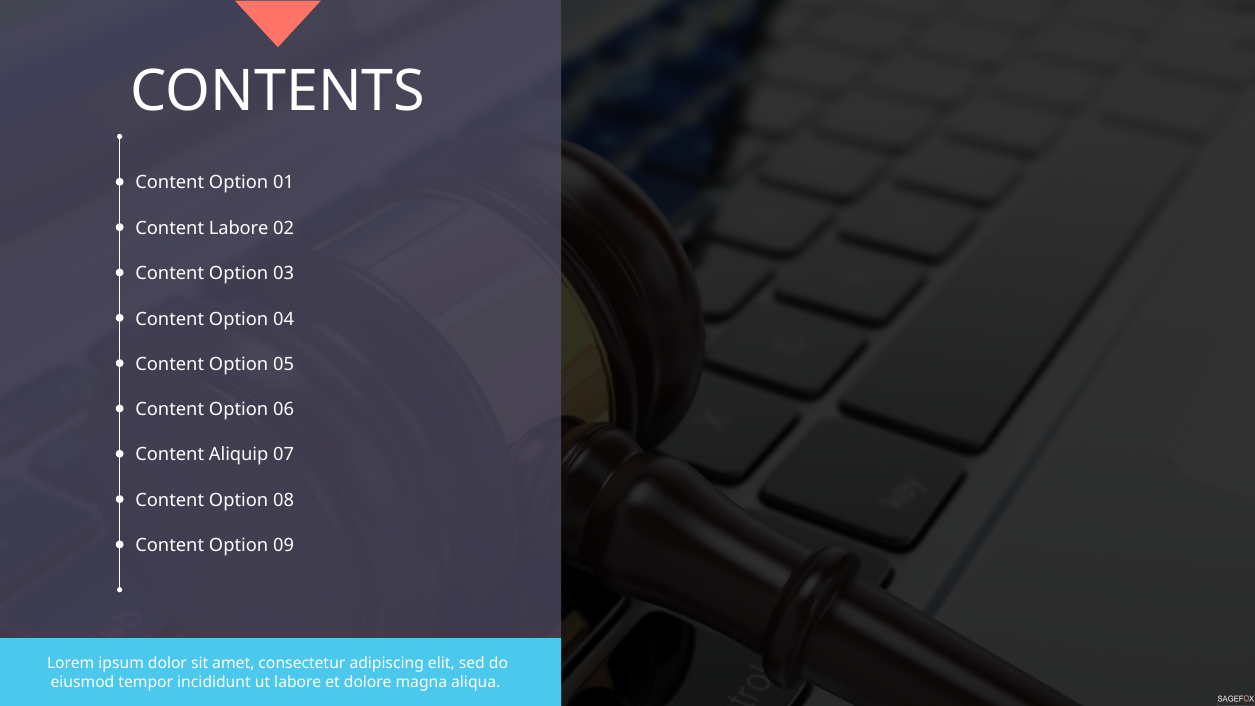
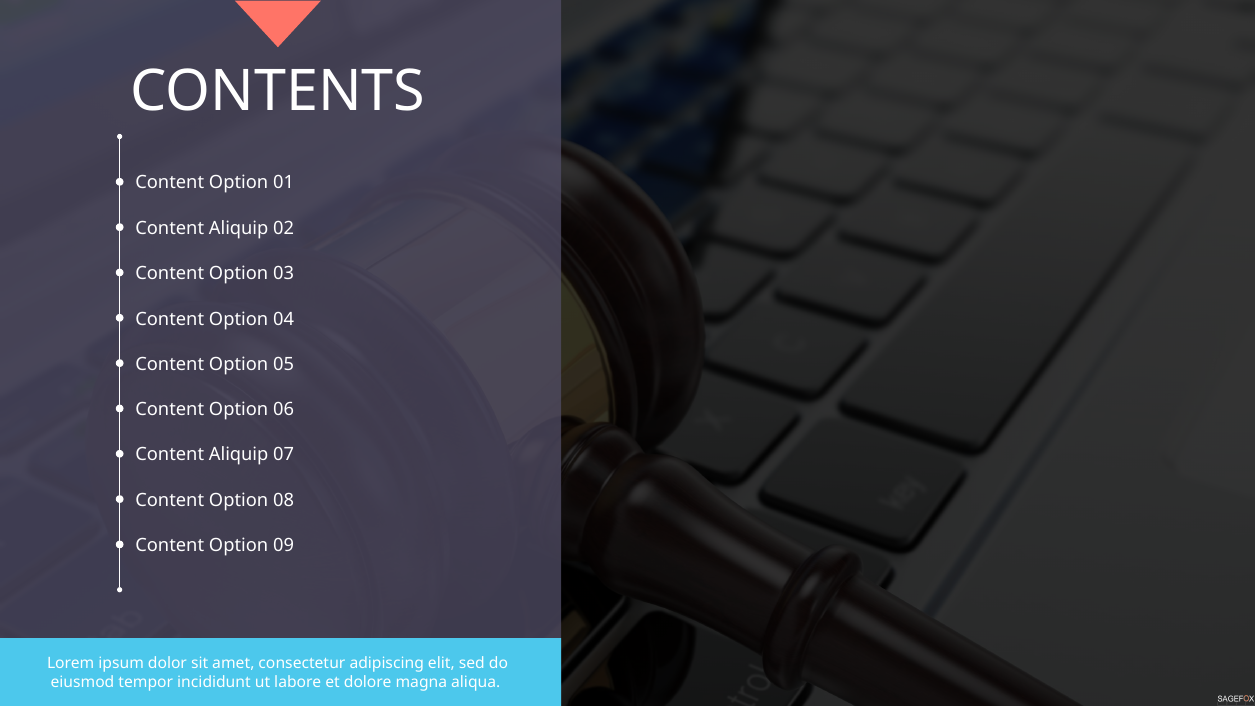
Labore: Labore -> Aliquip (239, 228)
